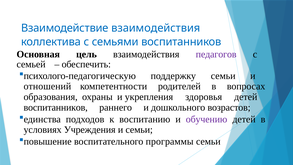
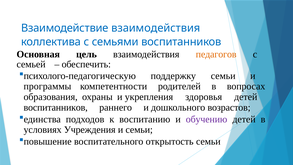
педагогов colour: purple -> orange (216, 54)
отношений: отношений -> программы (47, 86)
программы: программы -> открытость (170, 141)
